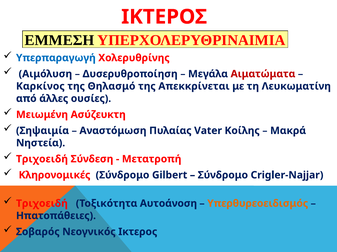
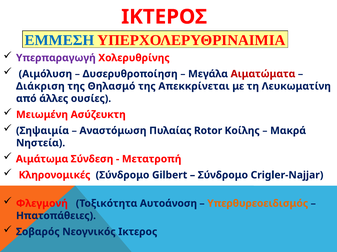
ΕΜΜΕΣΗ colour: black -> blue (59, 40)
Υπερπαραγωγή colour: blue -> purple (56, 58)
Καρκίνος: Καρκίνος -> Διάκριση (40, 86)
Vater: Vater -> Rotor (208, 131)
Τριχοειδή: Τριχοειδή -> Αιμάτωμα (42, 159)
Τριχοειδή: Τριχοειδή -> Φλεγμονή (42, 204)
